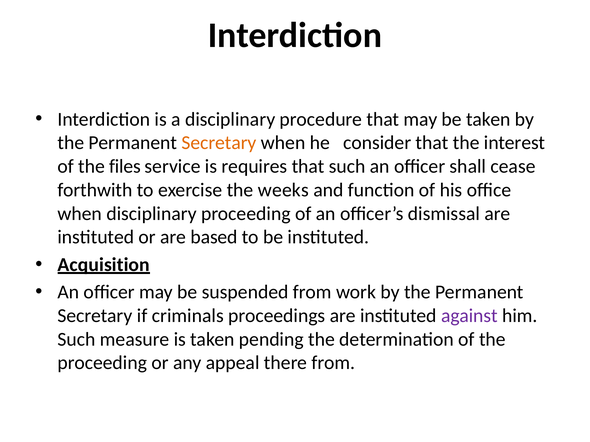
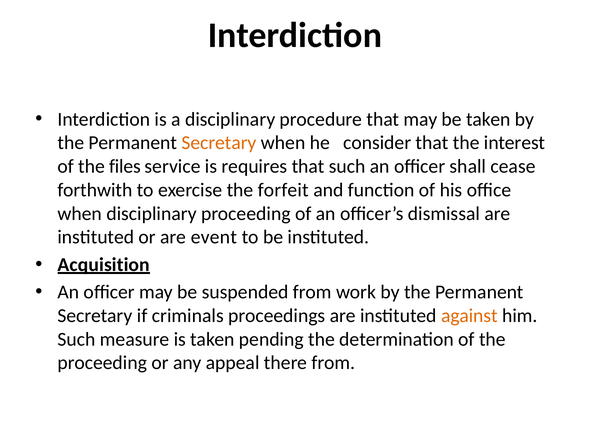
weeks: weeks -> forfeit (283, 190)
based: based -> event (214, 237)
against colour: purple -> orange (469, 316)
